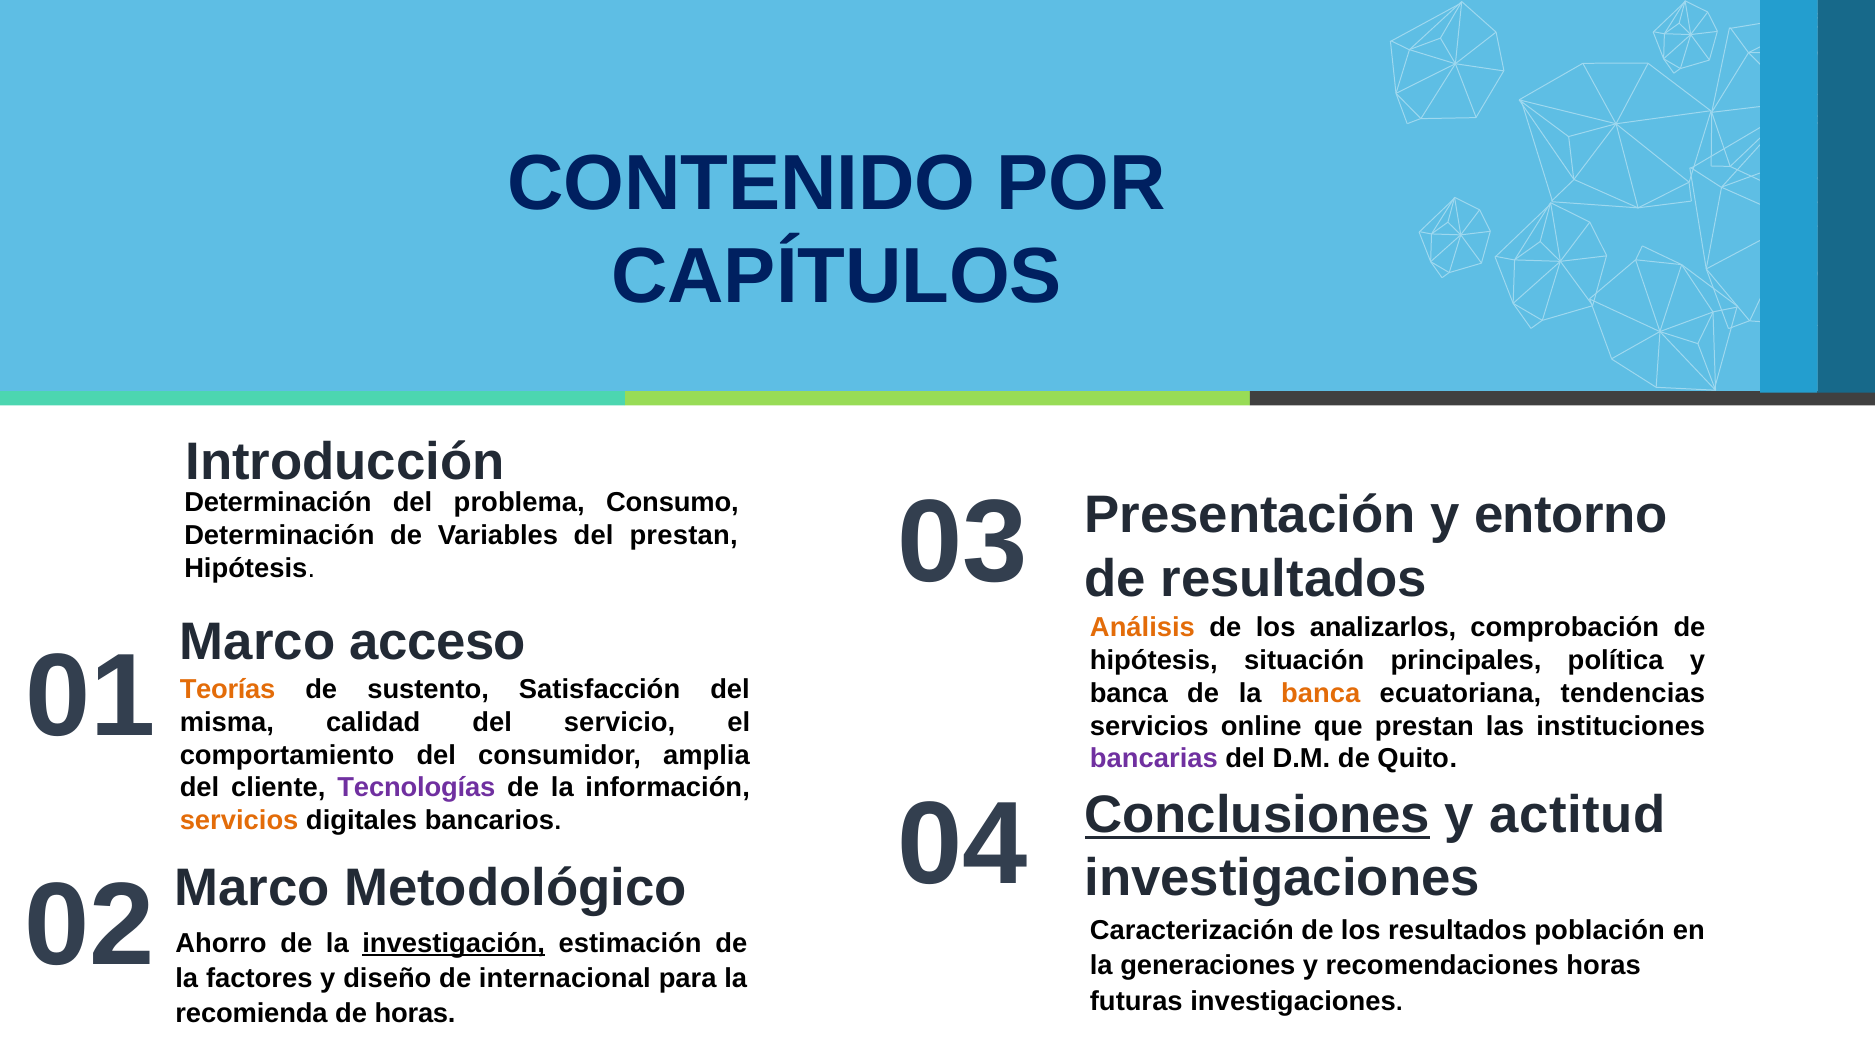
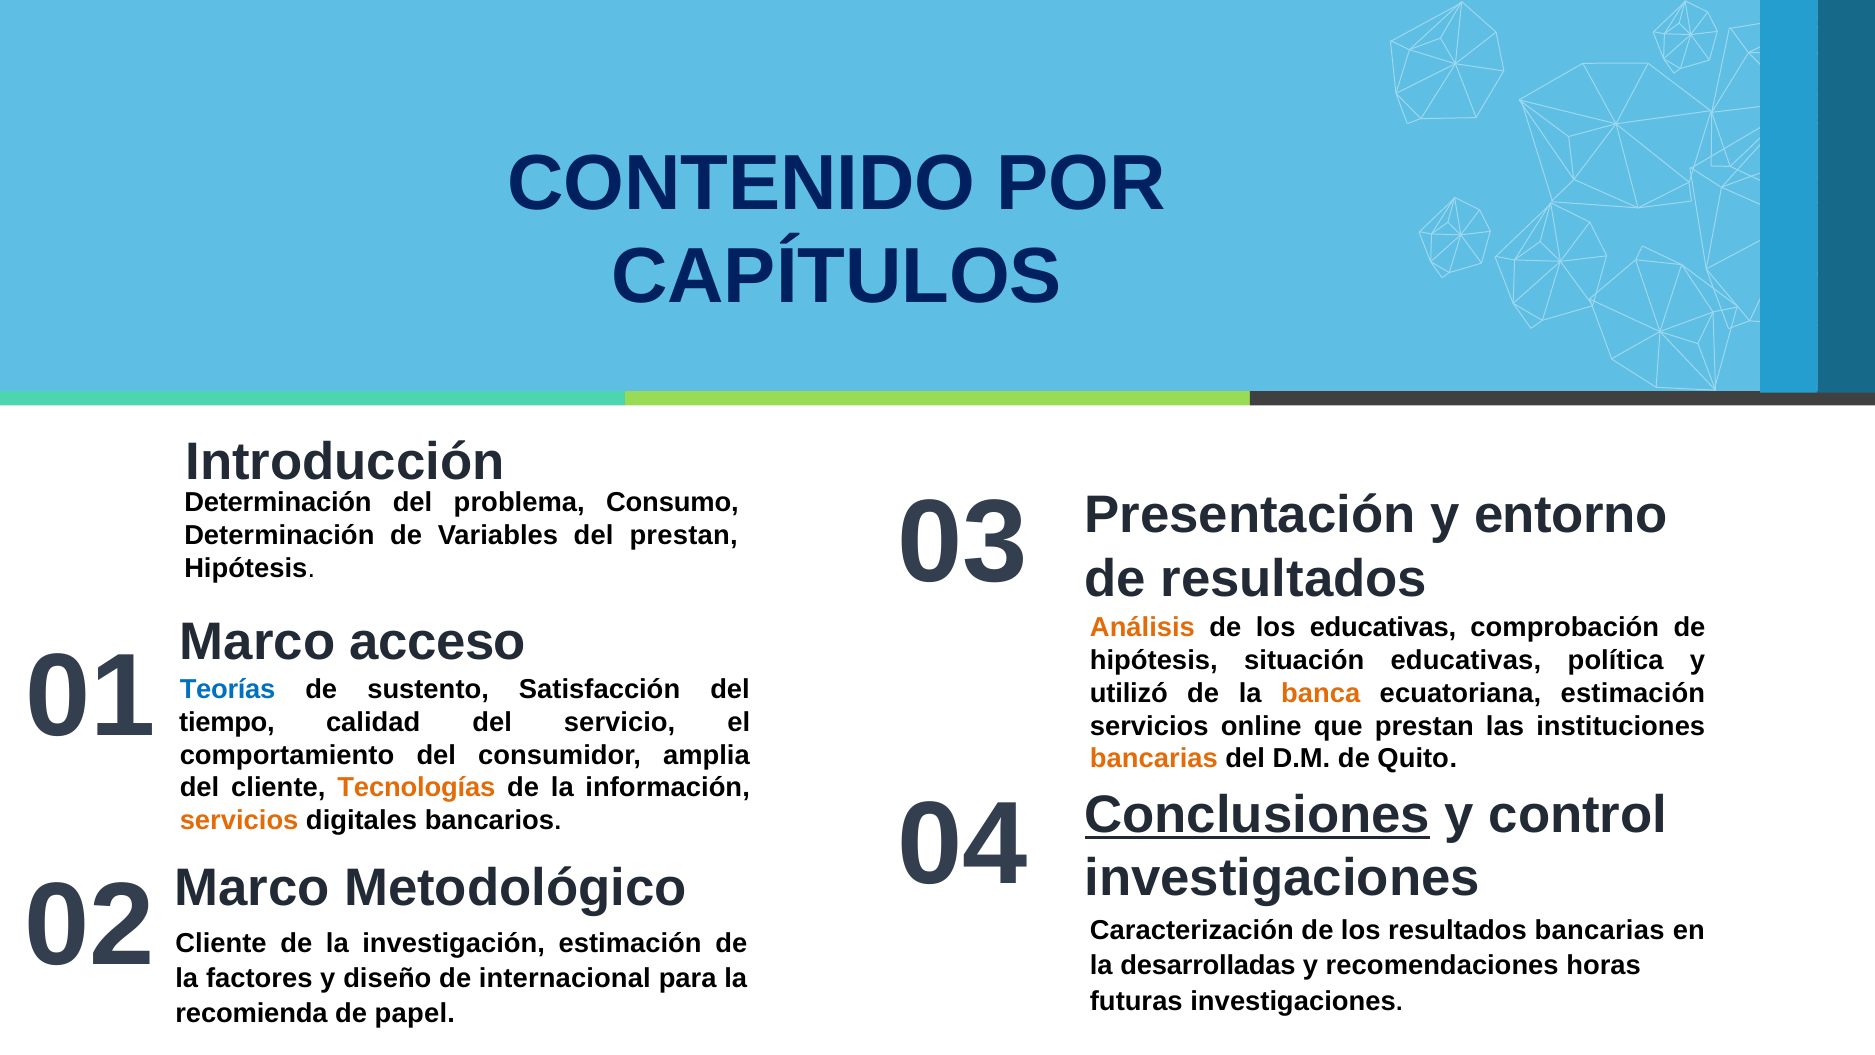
los analizarlos: analizarlos -> educativas (1383, 627)
situación principales: principales -> educativas (1466, 660)
Teorías colour: orange -> blue (228, 689)
banca: banca -> utilizó (1129, 693)
ecuatoriana tendencias: tendencias -> estimación (1633, 693)
misma: misma -> tiempo (227, 722)
bancarias colour: purple -> orange (1154, 759)
Tecnologías colour: purple -> orange (416, 788)
actitud: actitud -> control (1578, 815)
resultados población: población -> bancarias (1600, 931)
Ahorro: Ahorro -> Cliente (221, 943)
investigación underline: present -> none (454, 943)
generaciones: generaciones -> desarrolladas (1208, 966)
de horas: horas -> papel (415, 1013)
